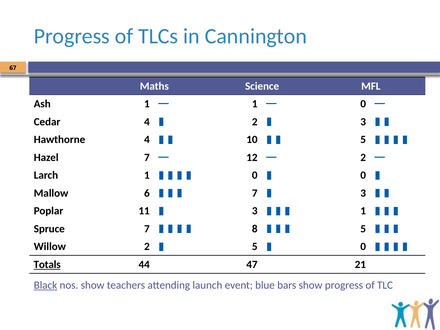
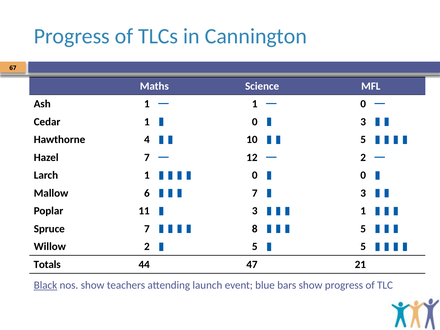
Cedar 4: 4 -> 1 (147, 122)
2: 2 -> 0 (255, 122)
0: 0 -> 5 (363, 247)
Totals underline: present -> none (47, 264)
